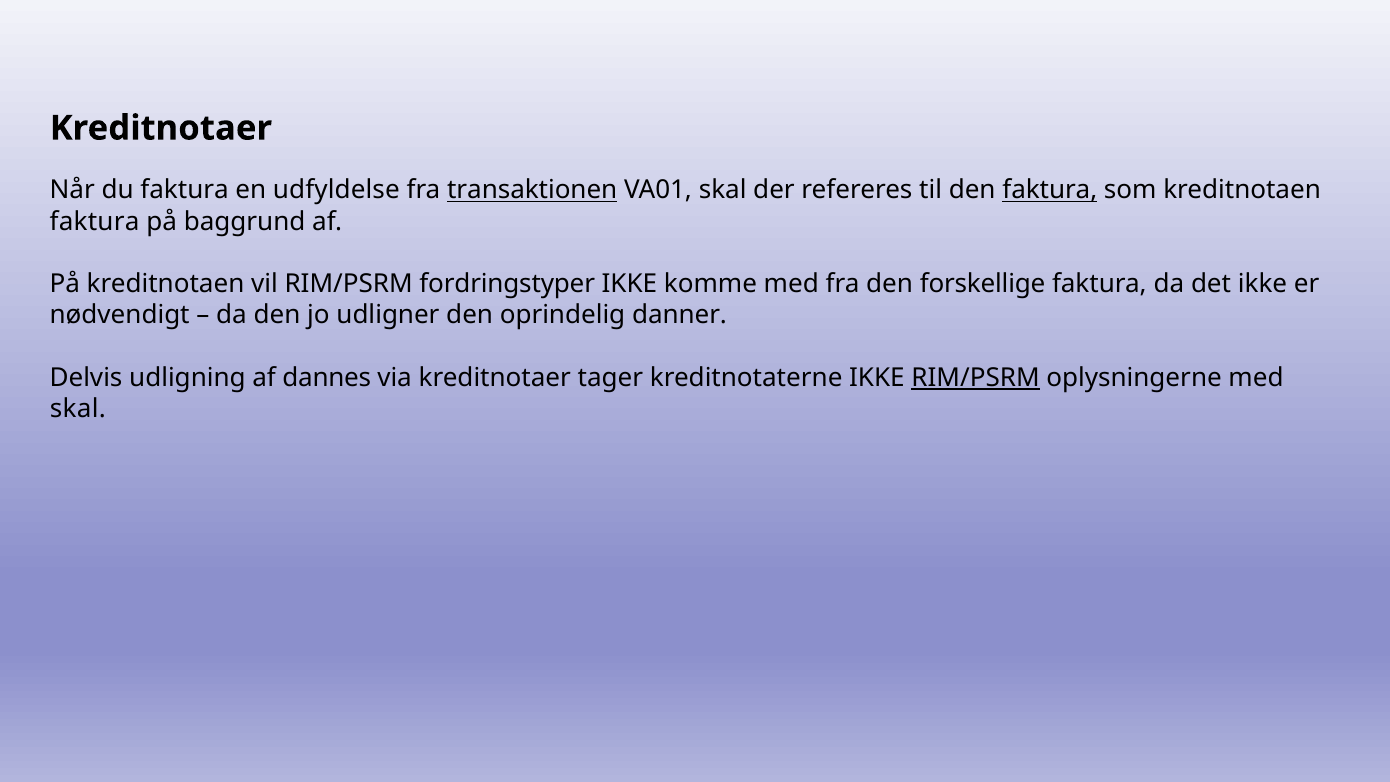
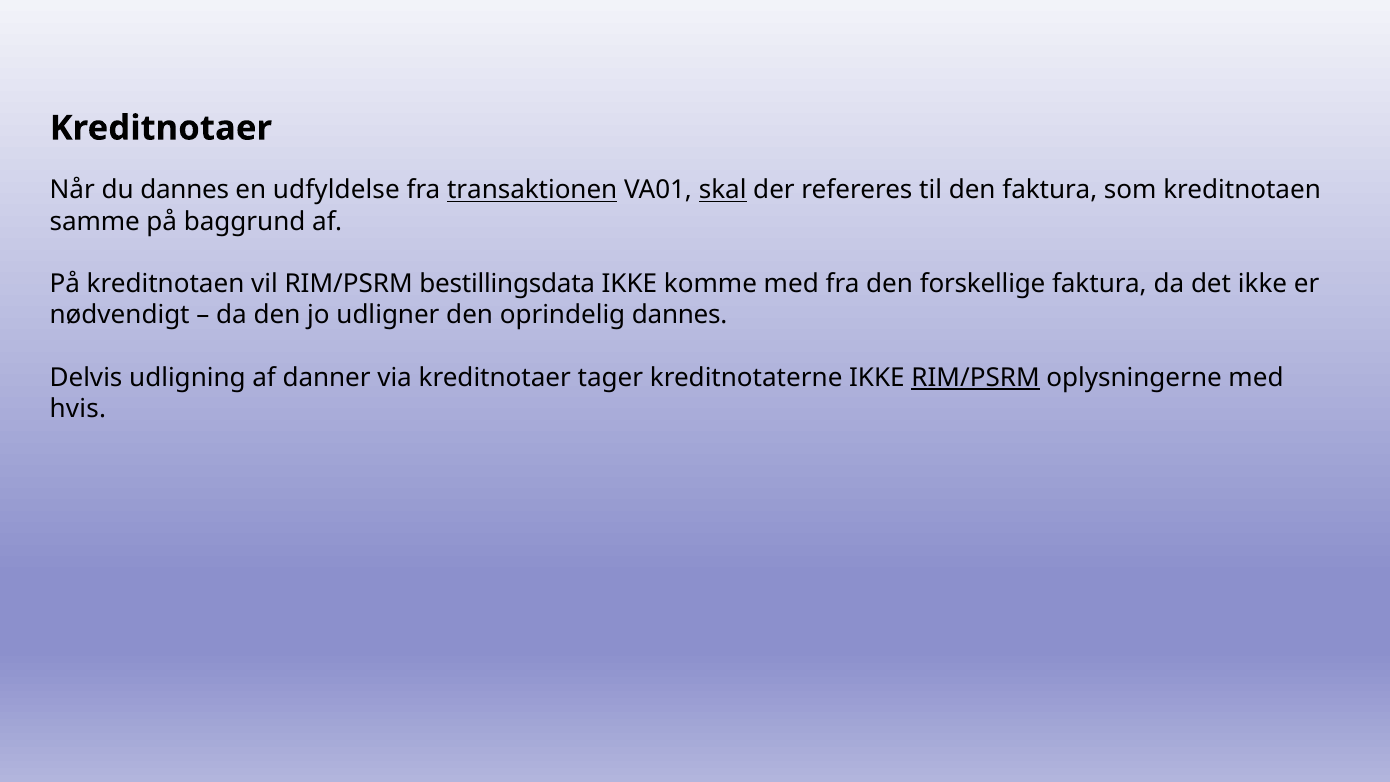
du faktura: faktura -> dannes (185, 190)
skal underline: none -> present (723, 190)
faktura underline: present -> none (1050, 190)
faktura: faktura -> samme (95, 221)
fordringstyper: fordringstyper -> bestillingsdata (507, 284)
oprindelig danner: danner -> dannes (680, 315)
dannes: dannes -> danner (327, 378)
skal: skal -> hvis (78, 409)
